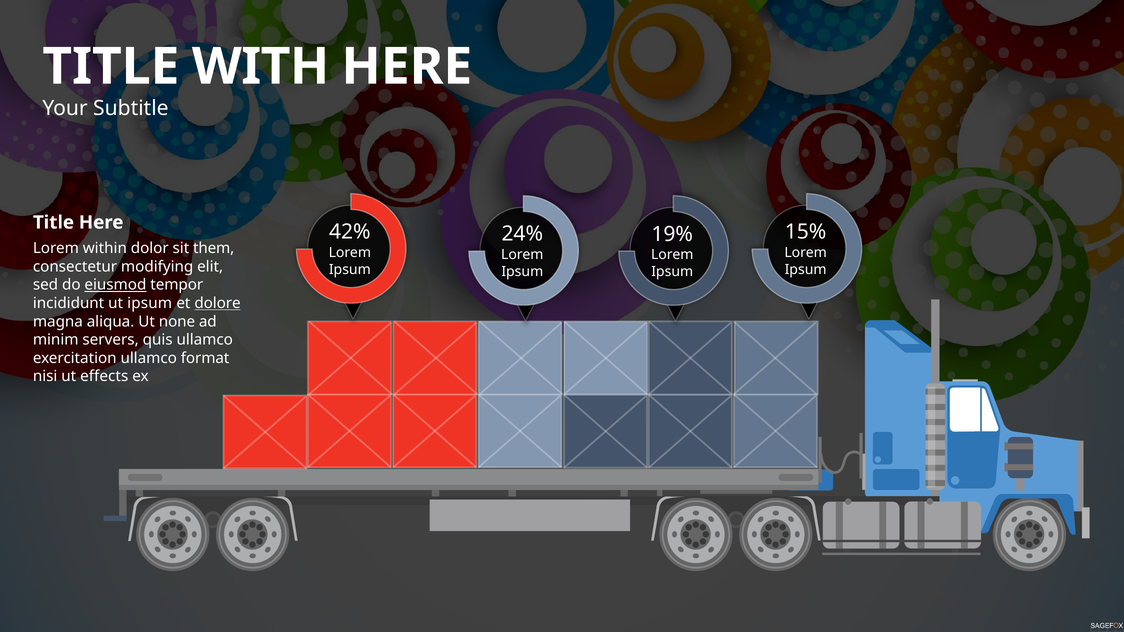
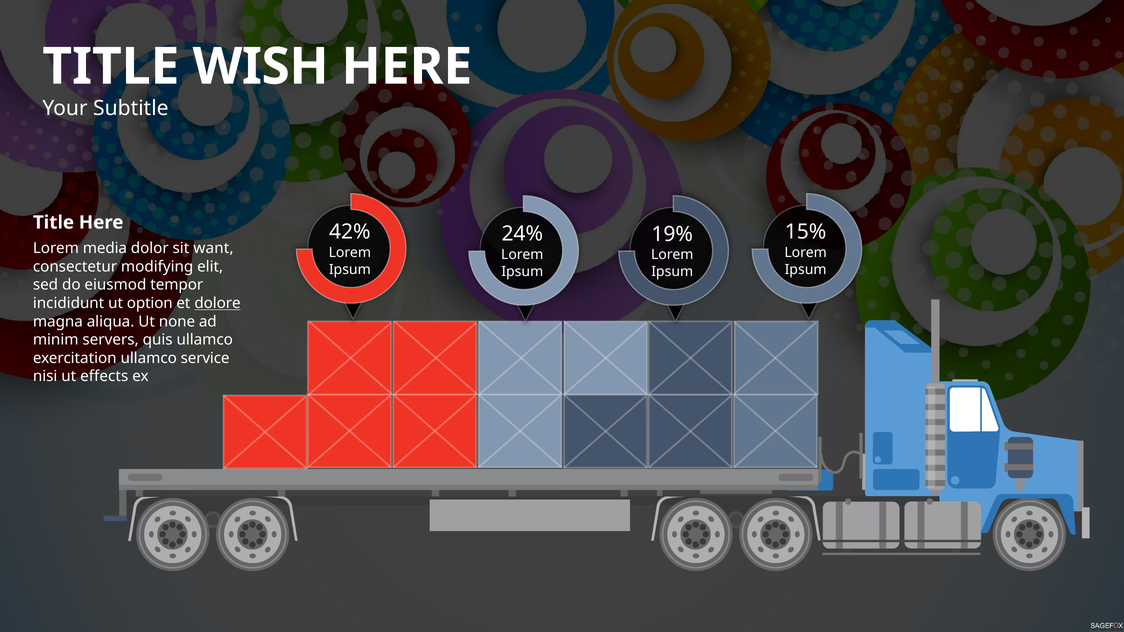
WITH: WITH -> WISH (261, 67)
within: within -> media (105, 248)
them: them -> want (214, 248)
eiusmod underline: present -> none (115, 285)
ut ipsum: ipsum -> option (150, 303)
format: format -> service (205, 358)
